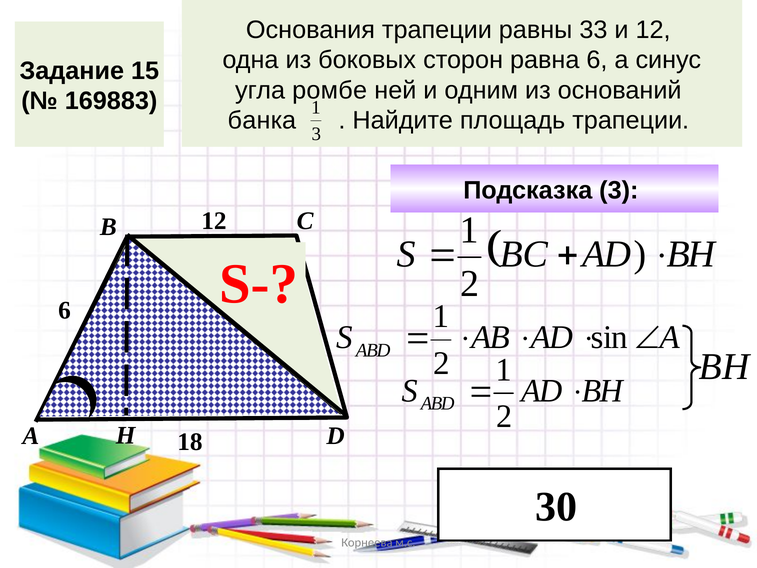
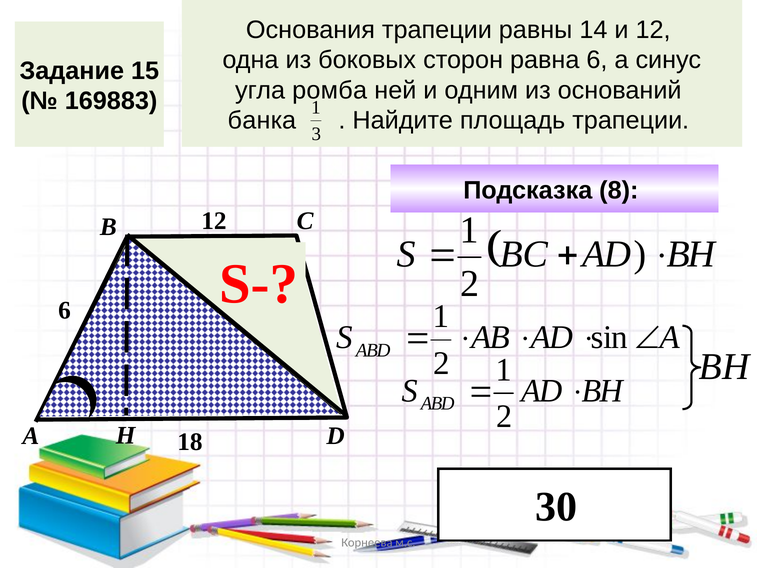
33: 33 -> 14 (593, 30)
ромбе: ромбе -> ромба (330, 90)
Подсказка 3: 3 -> 8 (619, 190)
